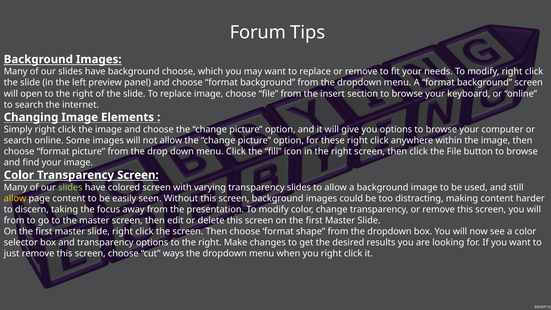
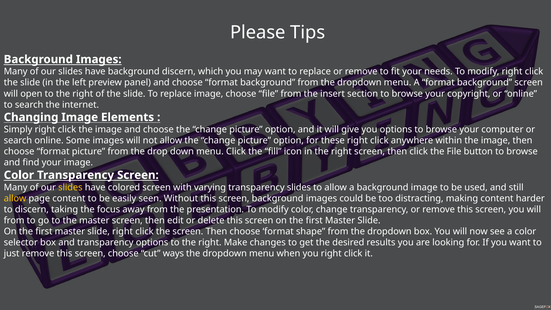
Forum: Forum -> Please (258, 32)
background choose: choose -> discern (179, 72)
keyboard: keyboard -> copyright (469, 94)
slides colour: light green -> yellow (70, 187)
